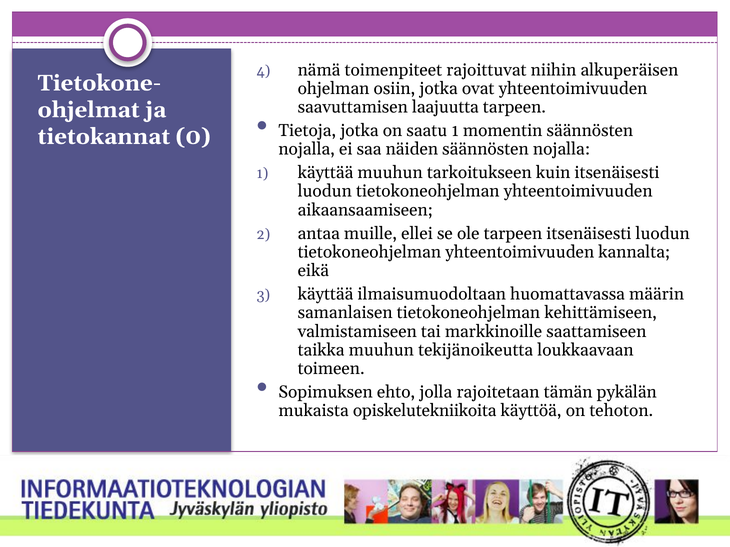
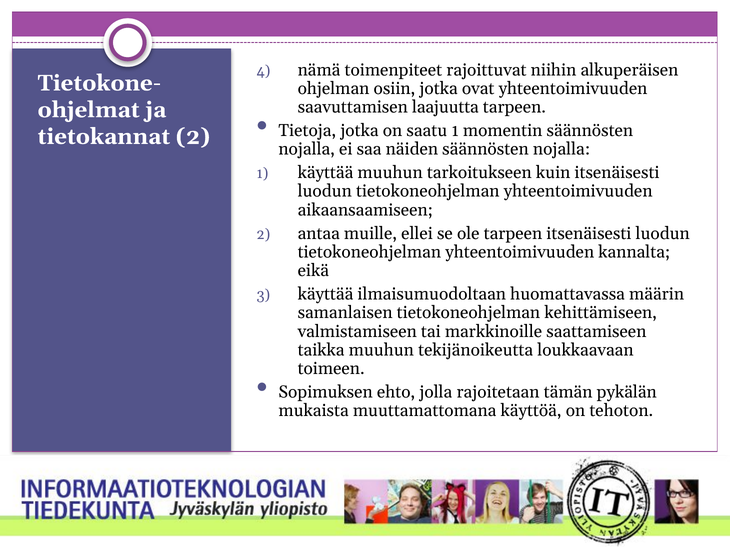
tietokannat 0: 0 -> 2 (193, 137)
opiskelutekniikoita: opiskelutekniikoita -> muuttamattomana (425, 411)
